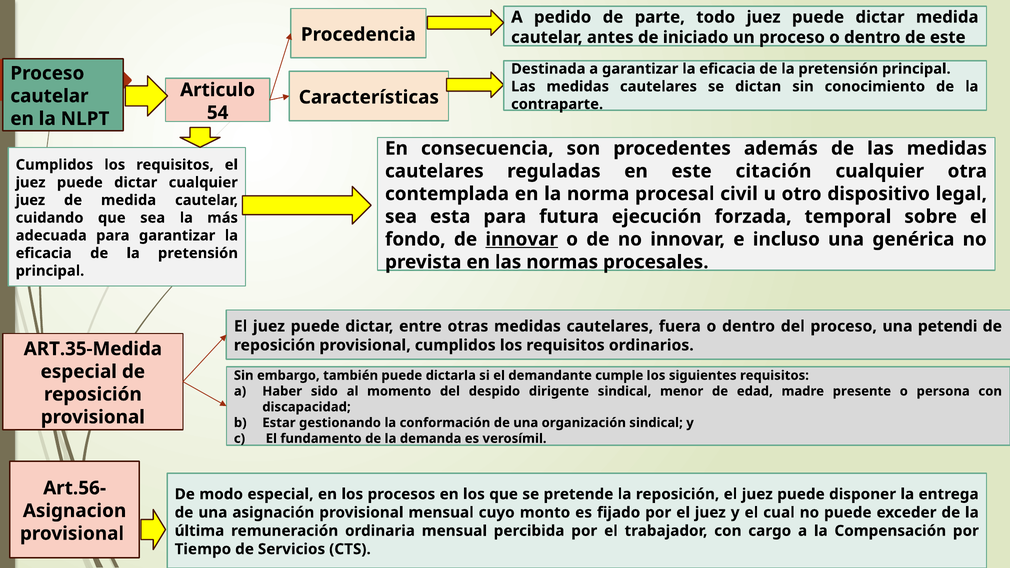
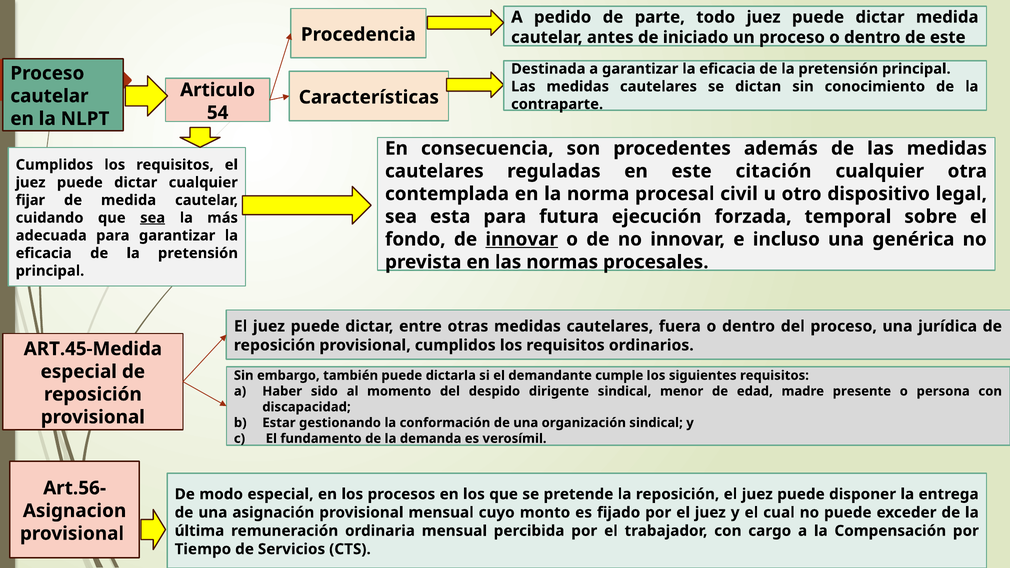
juez: juez -> fijar (30, 200)
sea underline: none -> present (153, 218)
petendi: petendi -> jurídica (948, 326)
ART.35-Medida: ART.35-Medida -> ART.45-Medida (93, 349)
